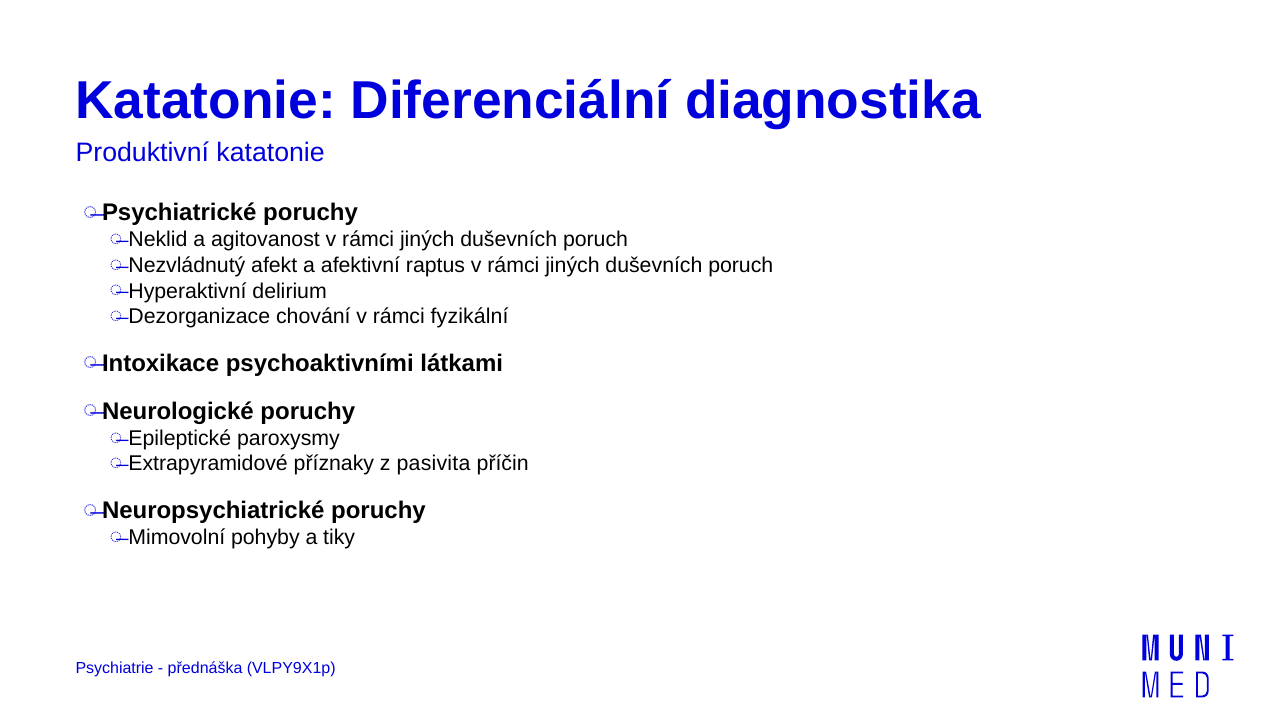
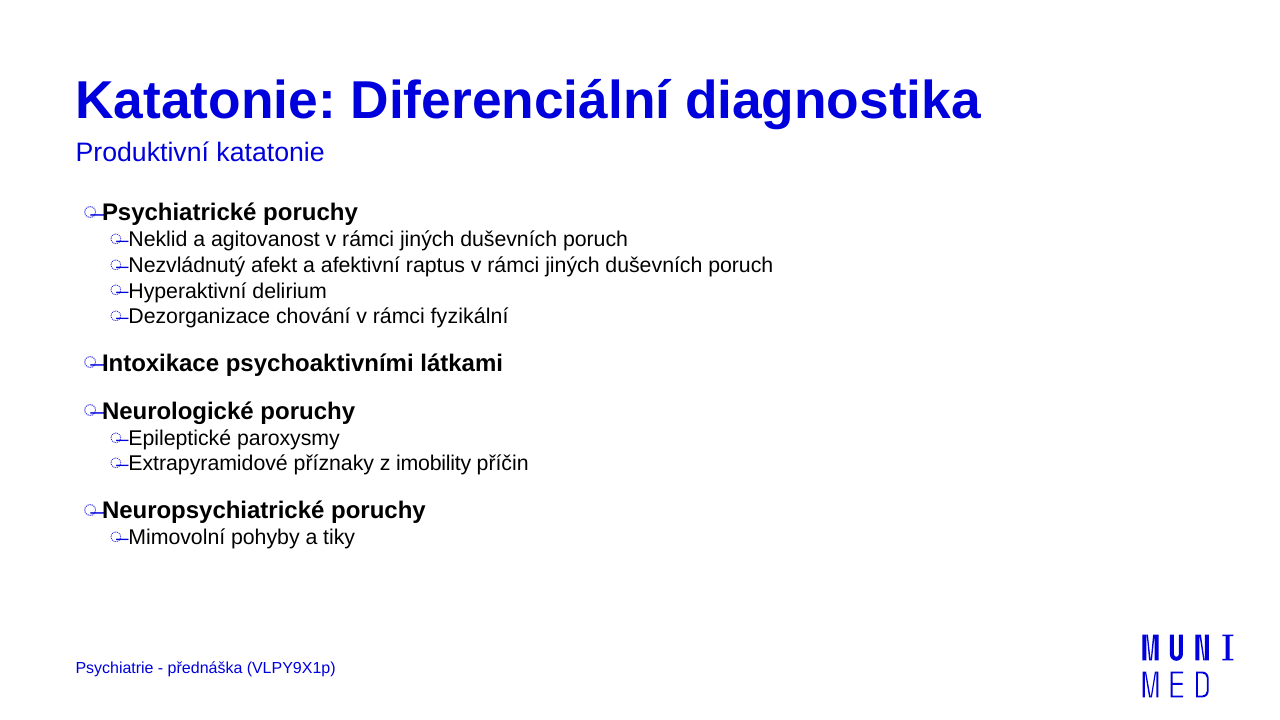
pasivita: pasivita -> imobility (434, 464)
